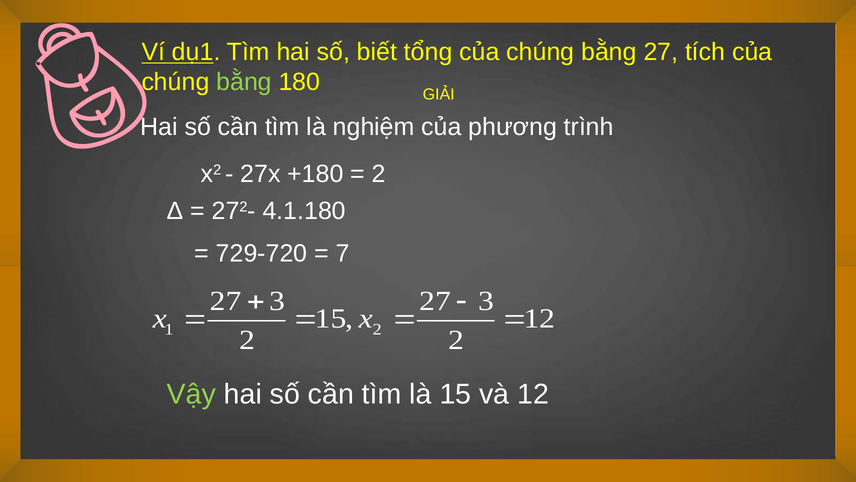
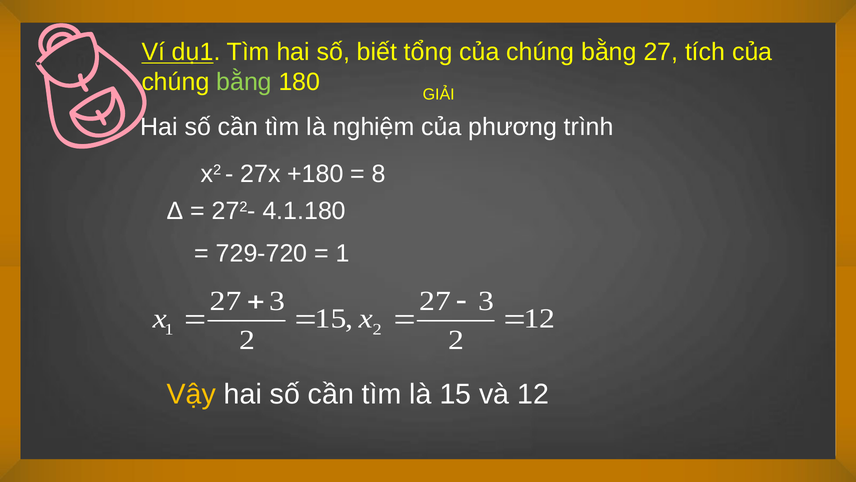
2: 2 -> 8 (379, 174)
7: 7 -> 1 (343, 253)
Vậy colour: light green -> yellow (191, 394)
